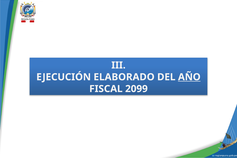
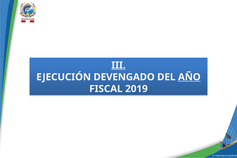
III underline: none -> present (118, 65)
ELABORADO: ELABORADO -> DEVENGADO (124, 77)
2099: 2099 -> 2019 (136, 89)
